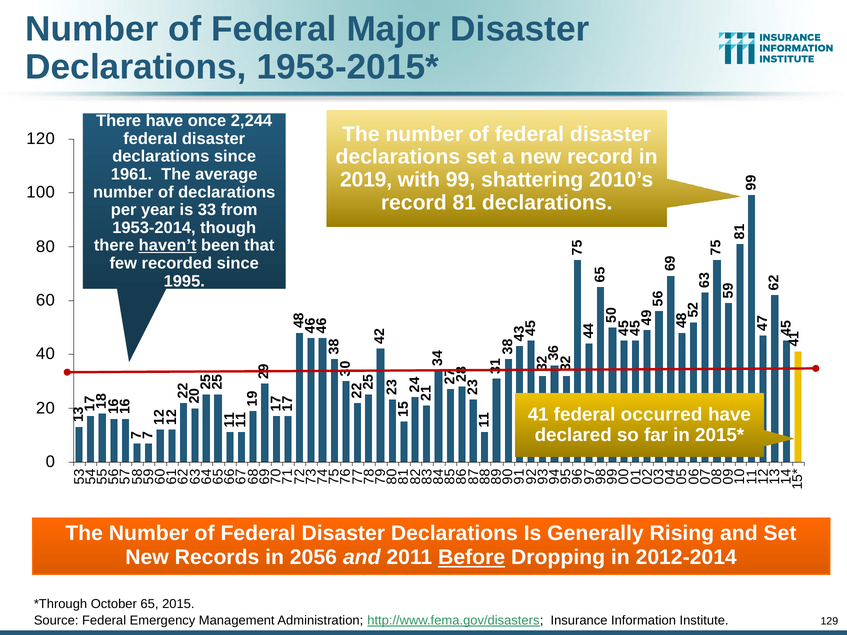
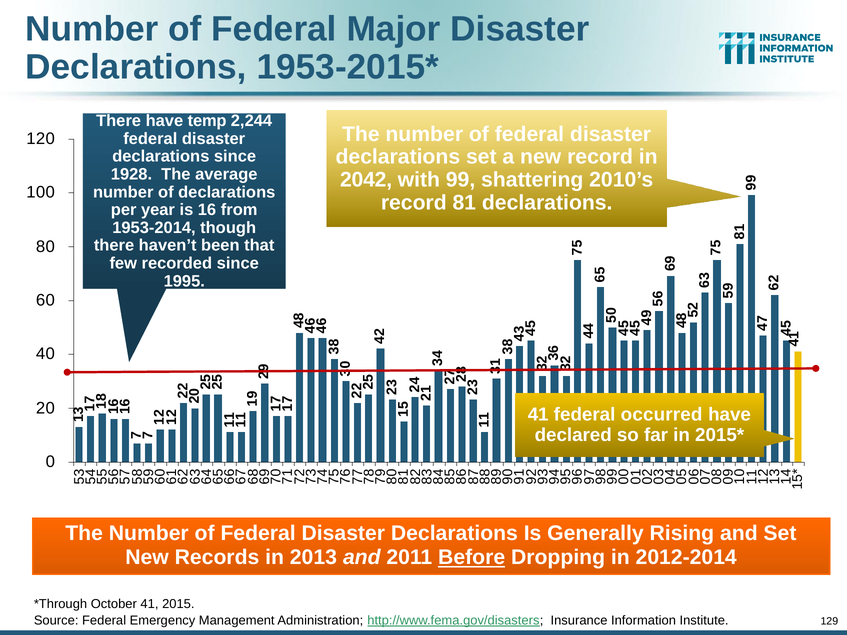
once: once -> temp (207, 121)
1961: 1961 -> 1928 (131, 174)
2019: 2019 -> 2042 (366, 180)
33: 33 -> 16 (207, 210)
haven’t underline: present -> none (168, 246)
2056: 2056 -> 2013 (313, 558)
October 65: 65 -> 41 (149, 604)
